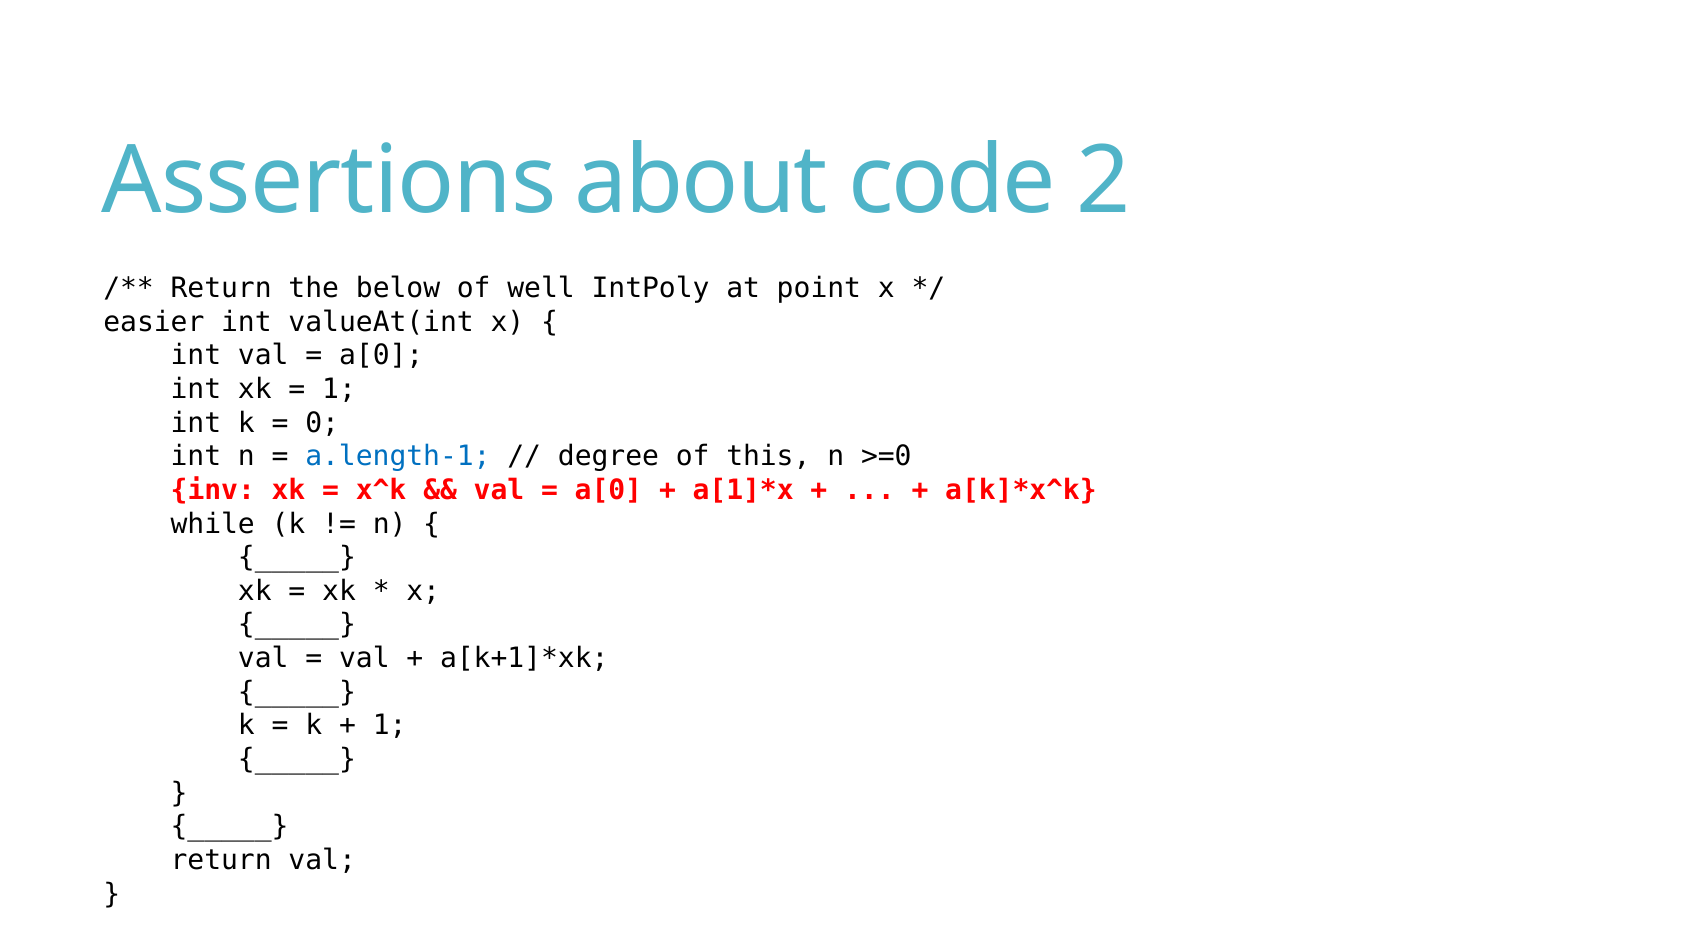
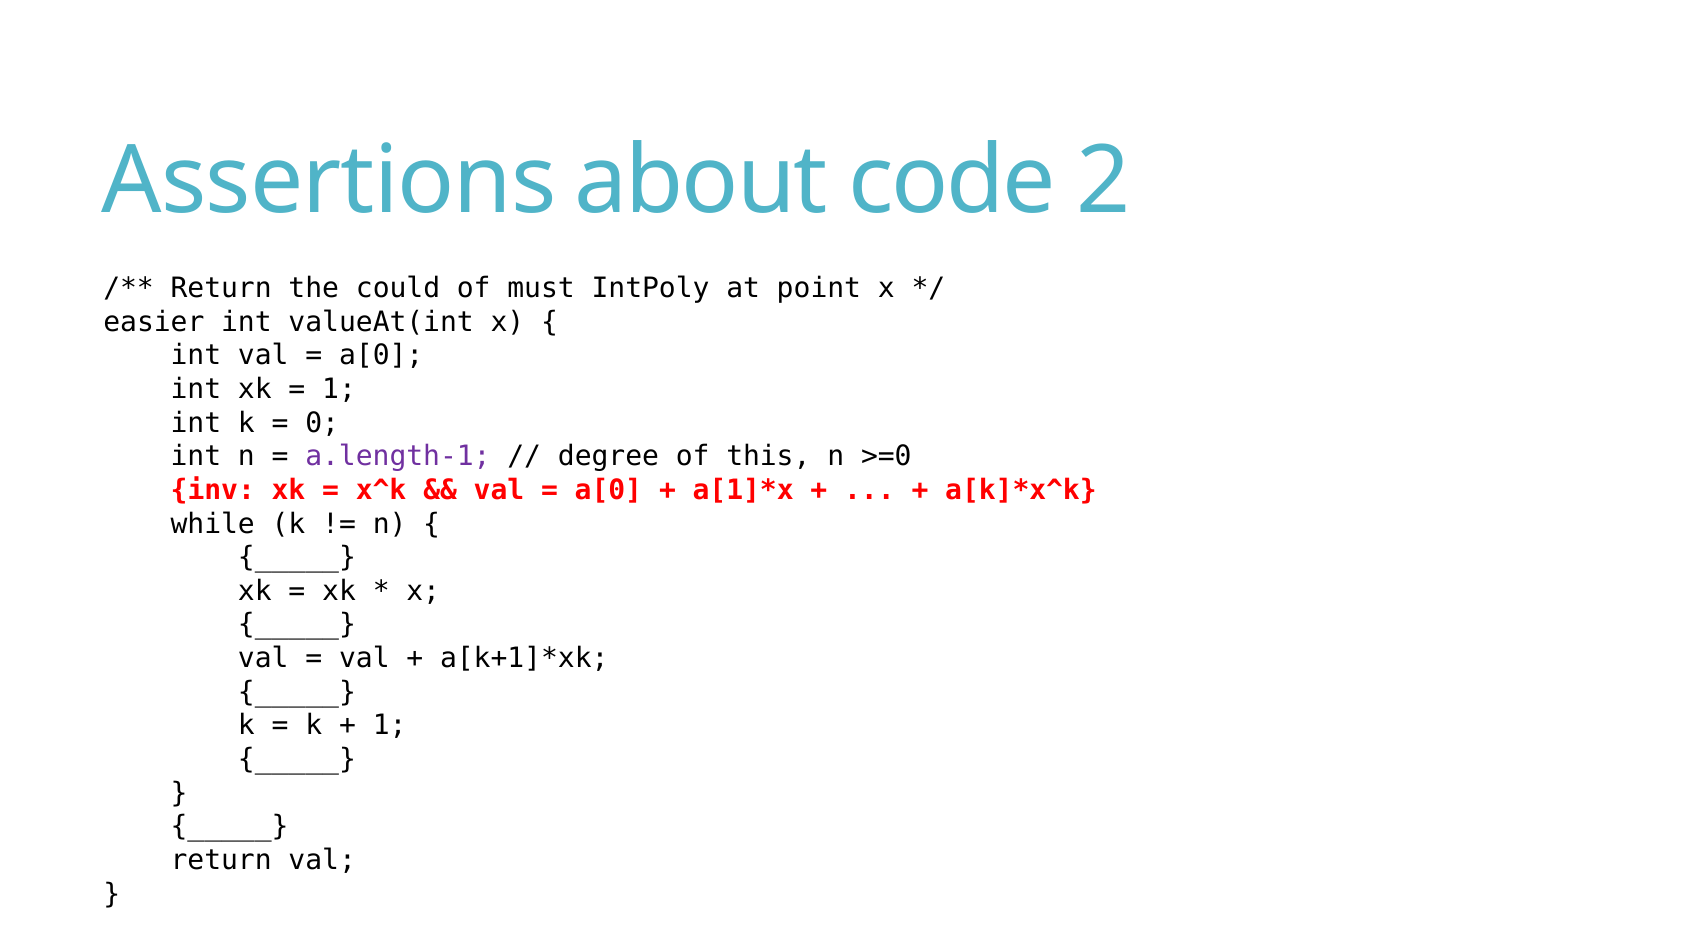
below: below -> could (398, 288)
well: well -> must (541, 288)
a.length-1 colour: blue -> purple (398, 456)
